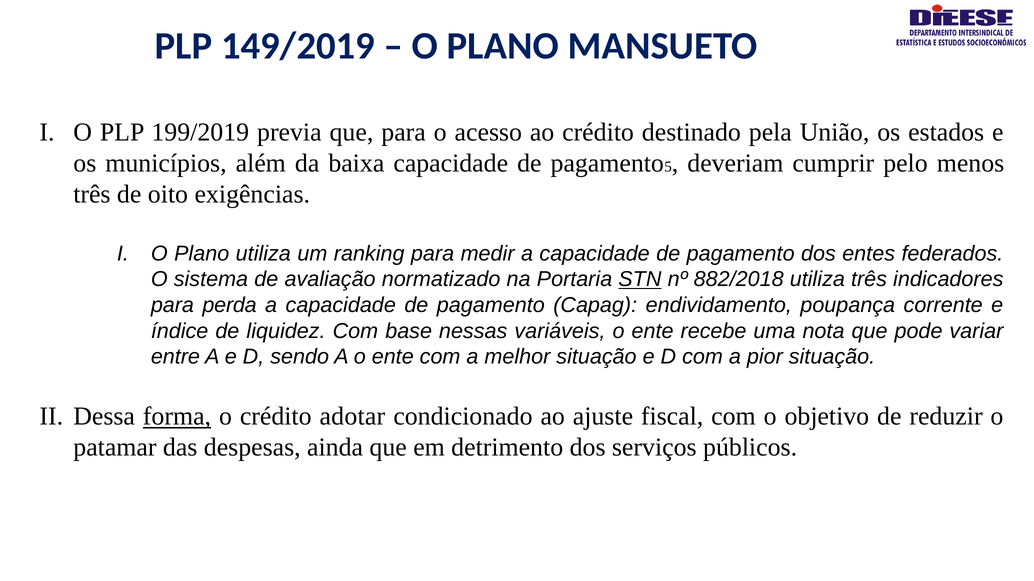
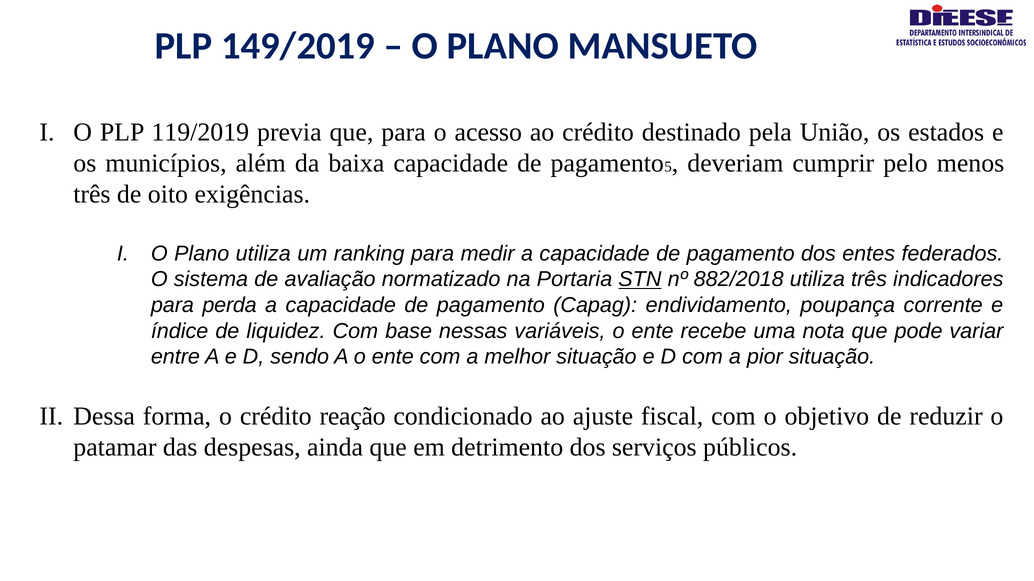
199/2019: 199/2019 -> 119/2019 (200, 132)
forma underline: present -> none (177, 417)
adotar: adotar -> reação (353, 417)
